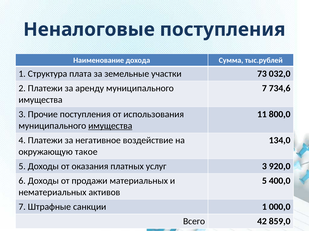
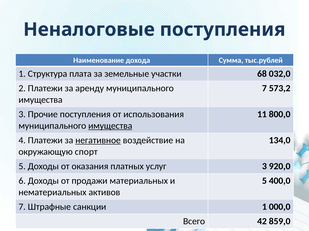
73: 73 -> 68 (262, 74)
734,6: 734,6 -> 573,2 (280, 89)
негативное underline: none -> present (98, 141)
такое: такое -> спорт (86, 152)
